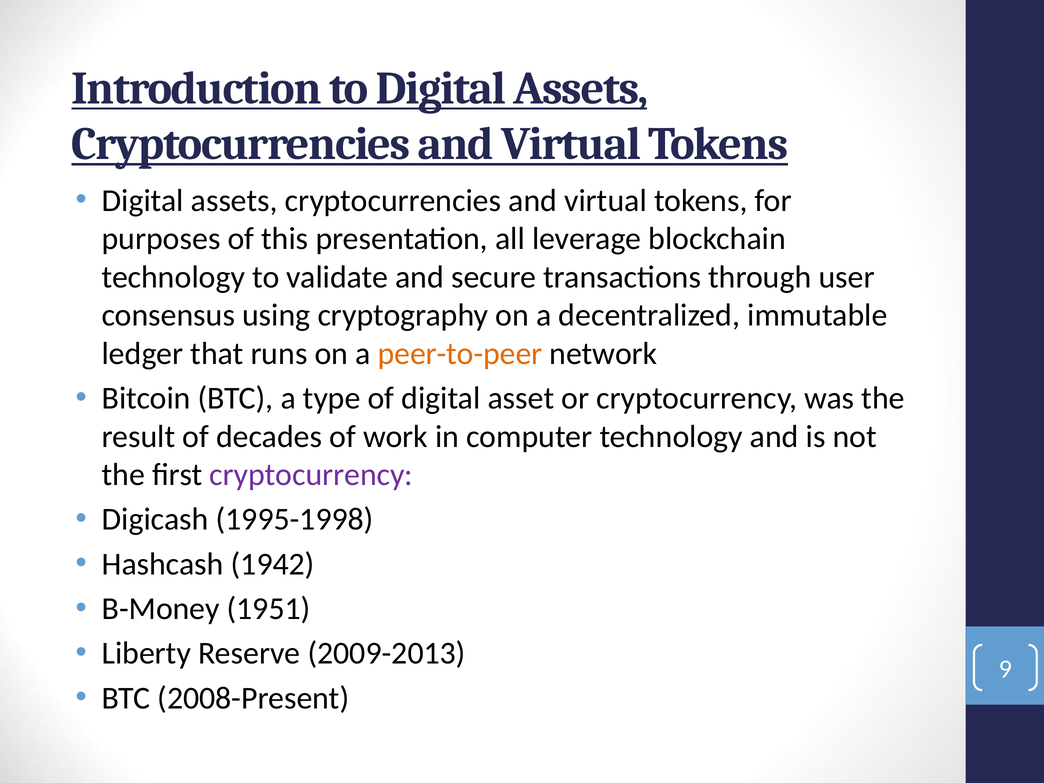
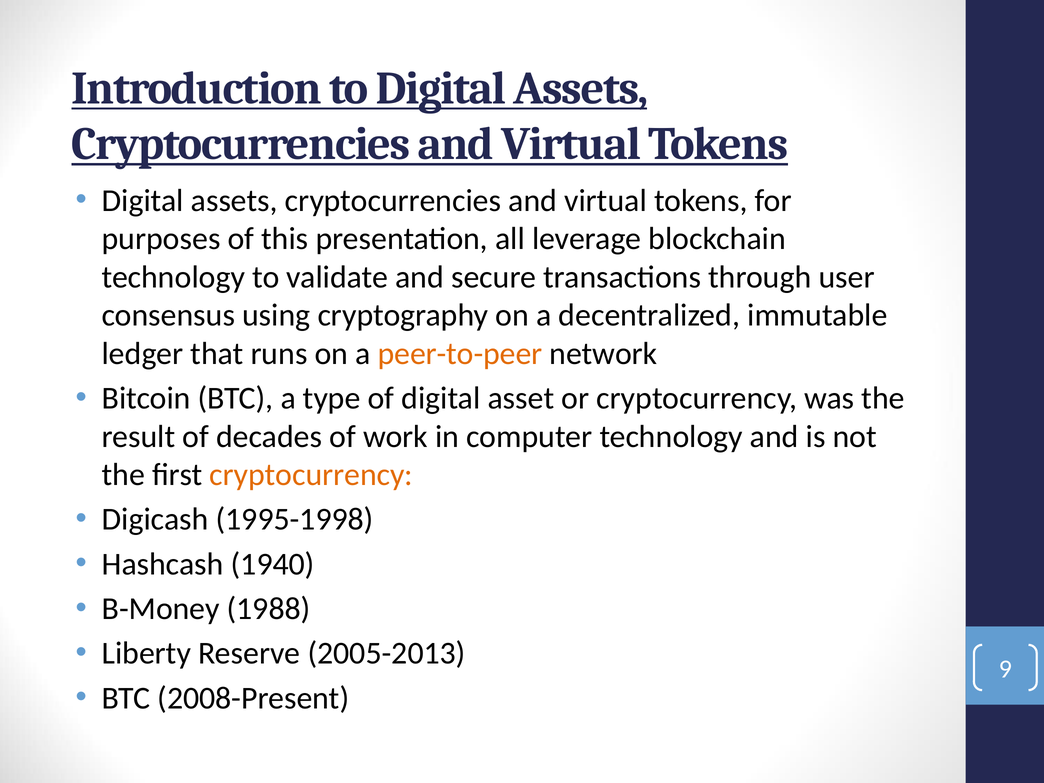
cryptocurrency colour: purple -> orange (311, 475)
1942: 1942 -> 1940 (273, 564)
1951: 1951 -> 1988 (269, 609)
2009-2013: 2009-2013 -> 2005-2013 (387, 653)
